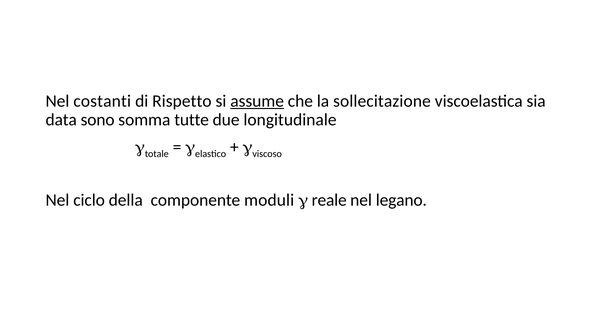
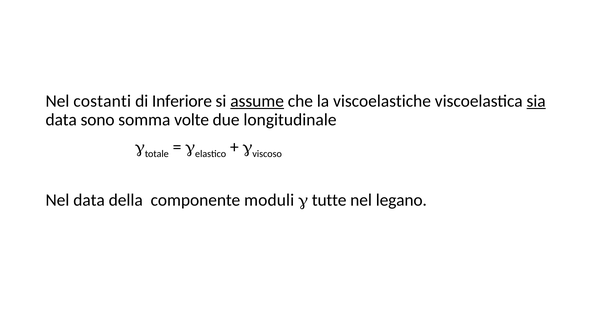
Rispetto: Rispetto -> Inferiore (182, 101)
sollecitazione: sollecitazione -> viscoelastiche (382, 101)
sia underline: none -> present (536, 101)
tutte: tutte -> volte (192, 120)
Nel ciclo: ciclo -> data (89, 200)
reale: reale -> tutte (329, 200)
